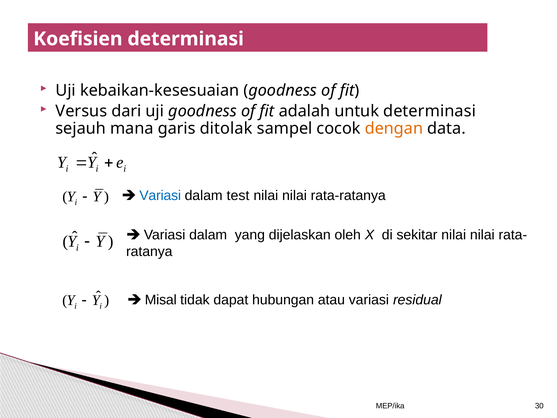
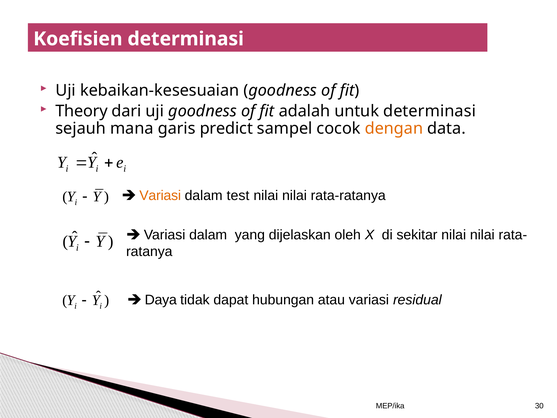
Versus: Versus -> Theory (82, 111)
ditolak: ditolak -> predict (226, 128)
Variasi colour: blue -> orange (160, 195)
Misal: Misal -> Daya (161, 300)
